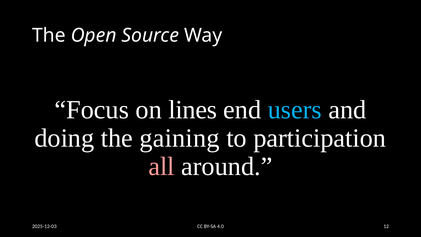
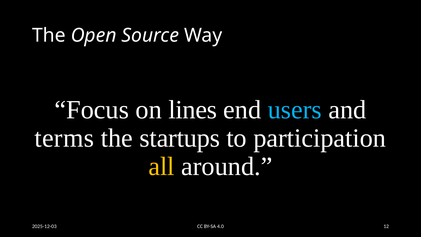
doing: doing -> terms (64, 138)
gaining: gaining -> startups (180, 138)
all colour: pink -> yellow (161, 166)
